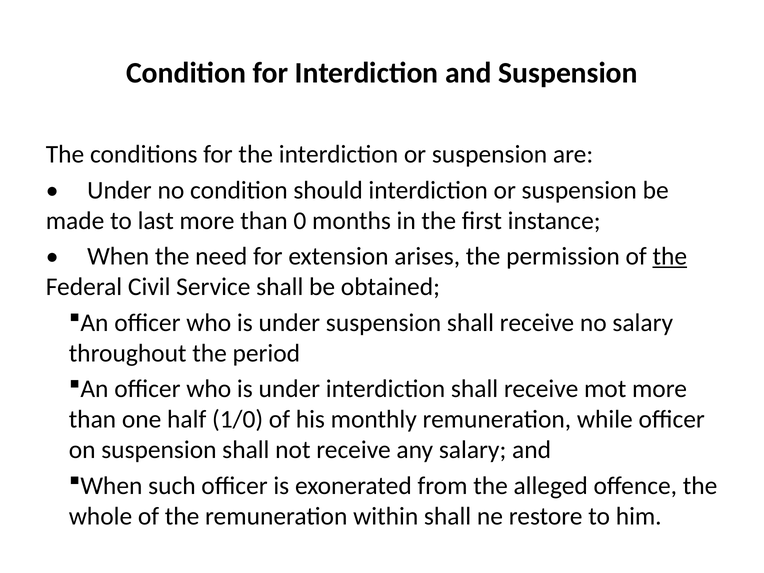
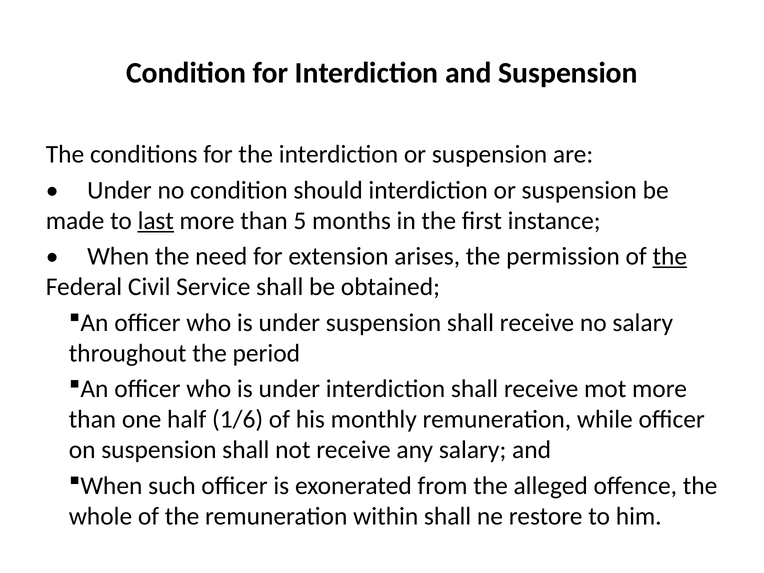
last underline: none -> present (156, 221)
0: 0 -> 5 (300, 221)
1/0: 1/0 -> 1/6 (238, 419)
